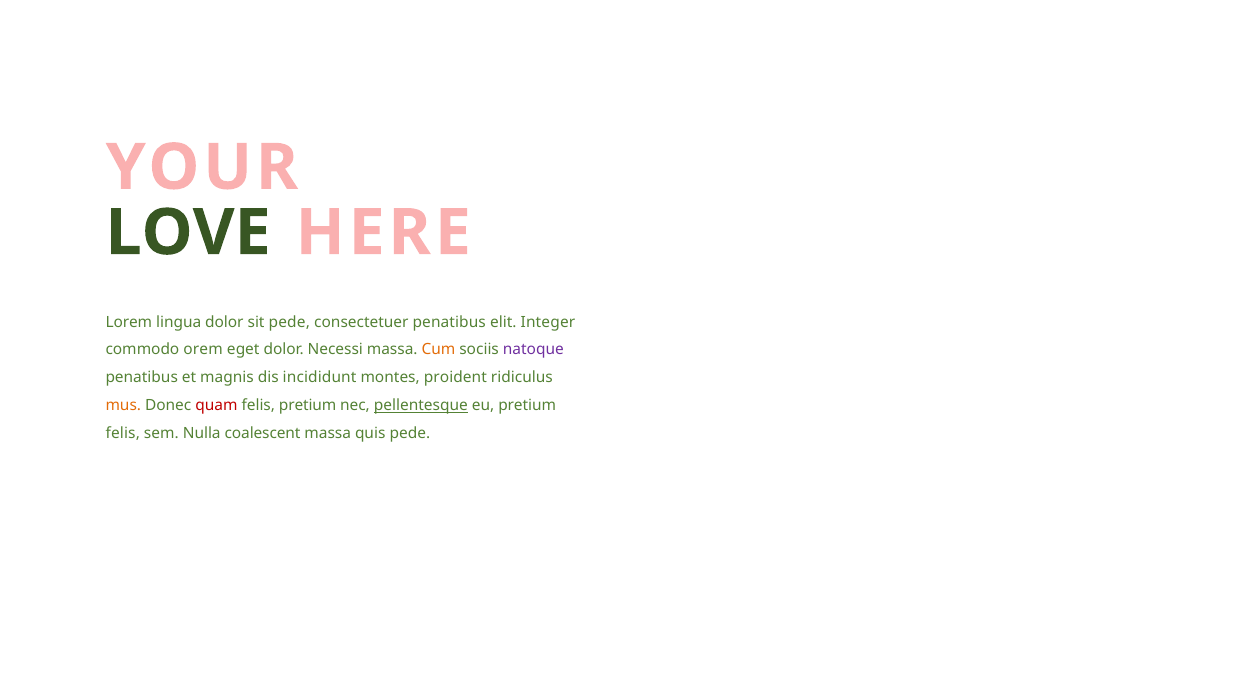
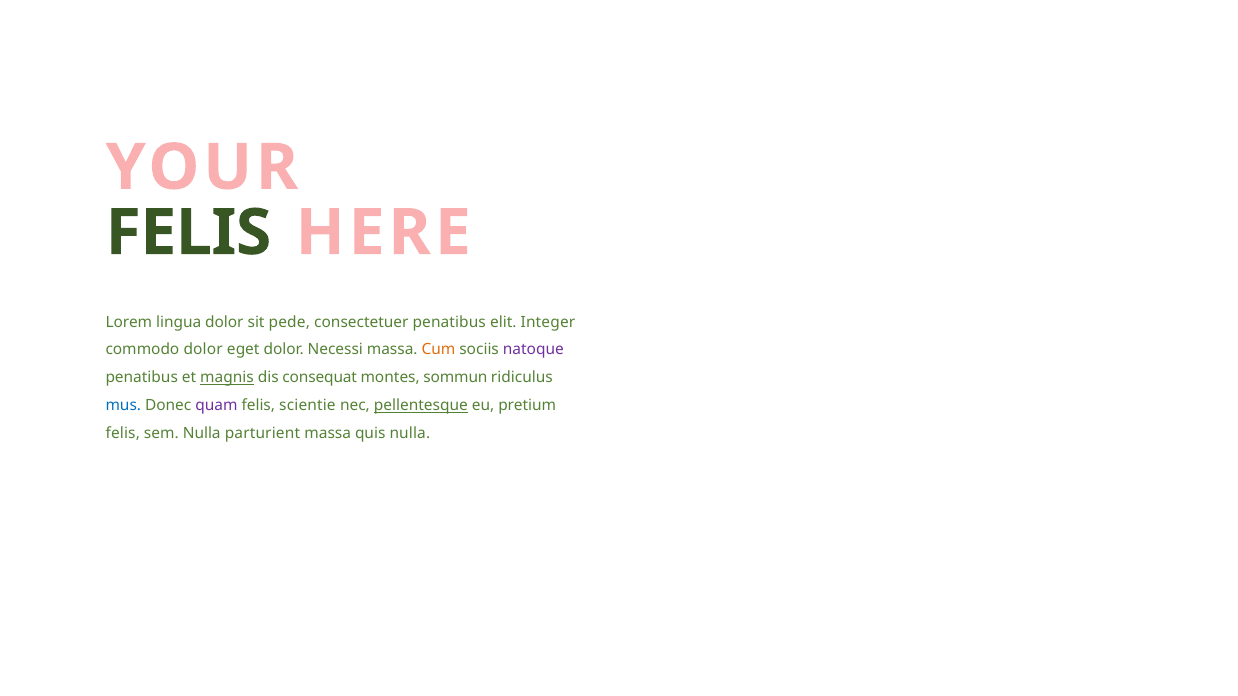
LOVE: LOVE -> FELIS (188, 233)
commodo orem: orem -> dolor (203, 350)
magnis underline: none -> present (227, 378)
incididunt: incididunt -> consequat (320, 378)
proident: proident -> sommun (455, 378)
mus colour: orange -> blue (123, 406)
quam colour: red -> purple (216, 406)
felis pretium: pretium -> scientie (307, 406)
coalescent: coalescent -> parturient (262, 434)
quis pede: pede -> nulla (410, 434)
